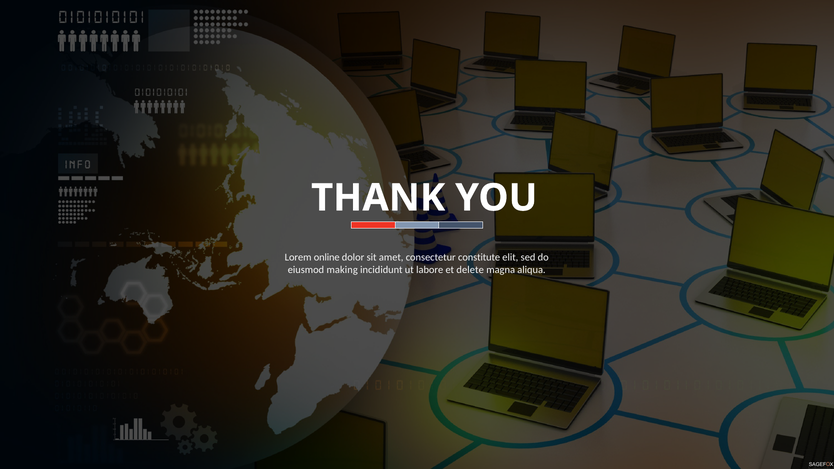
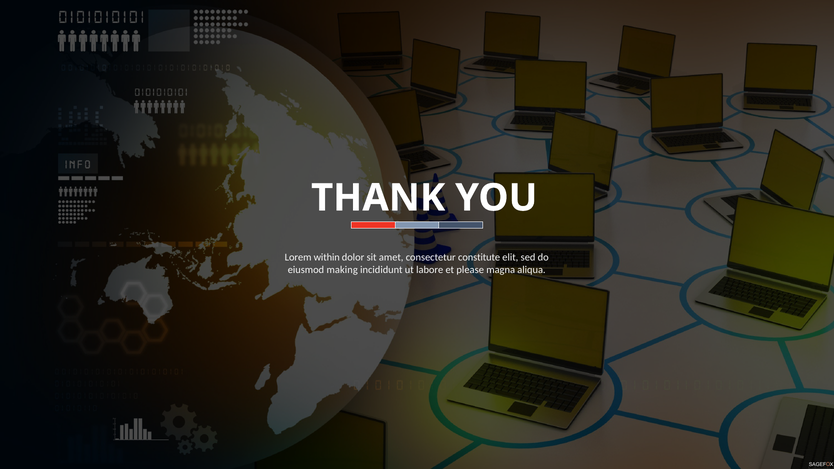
online: online -> within (327, 257)
delete: delete -> please (470, 270)
